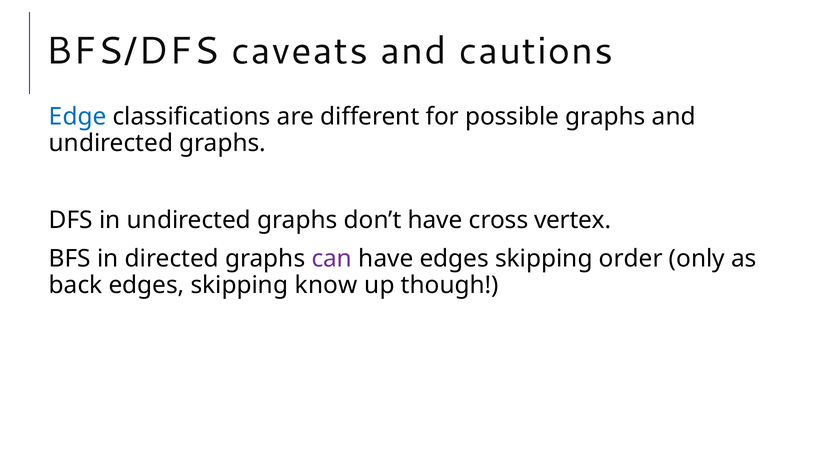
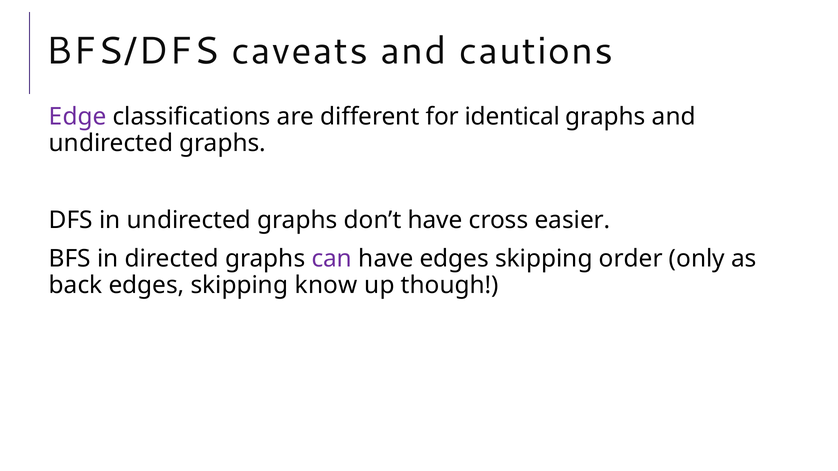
Edge colour: blue -> purple (78, 117)
possible: possible -> identical (512, 117)
vertex: vertex -> easier (573, 220)
